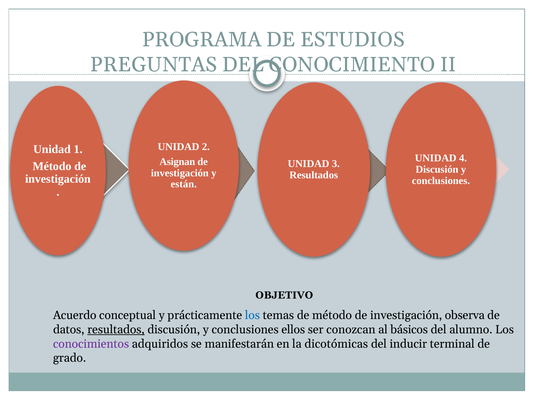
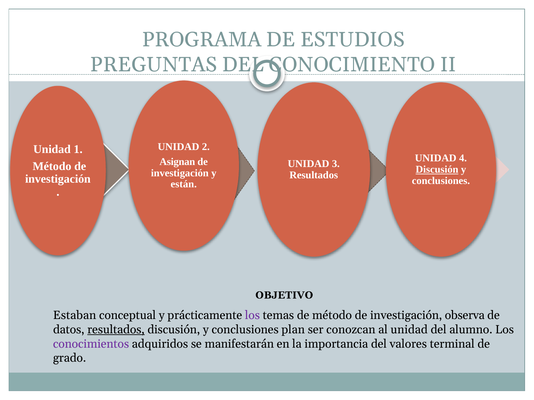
Discusión underline: none -> present (437, 170)
Acuerdo: Acuerdo -> Estaban (75, 316)
los colour: blue -> purple (252, 316)
ellos: ellos -> plan (293, 330)
al básicos: básicos -> unidad (409, 330)
dicotómicas: dicotómicas -> importancia (336, 344)
inducir: inducir -> valores (408, 344)
